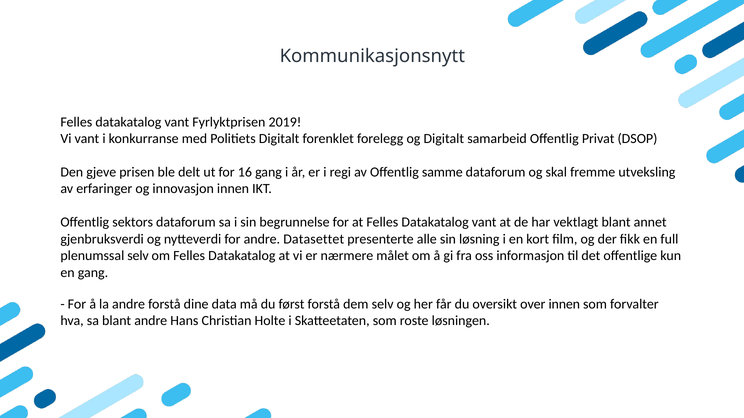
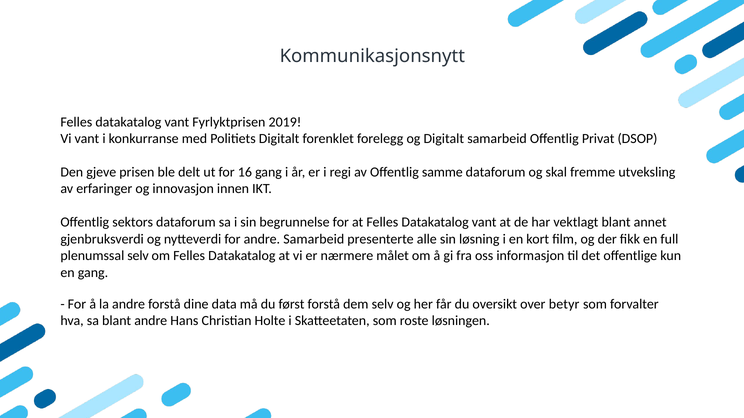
andre Datasettet: Datasettet -> Samarbeid (314, 239)
over innen: innen -> betyr (564, 304)
